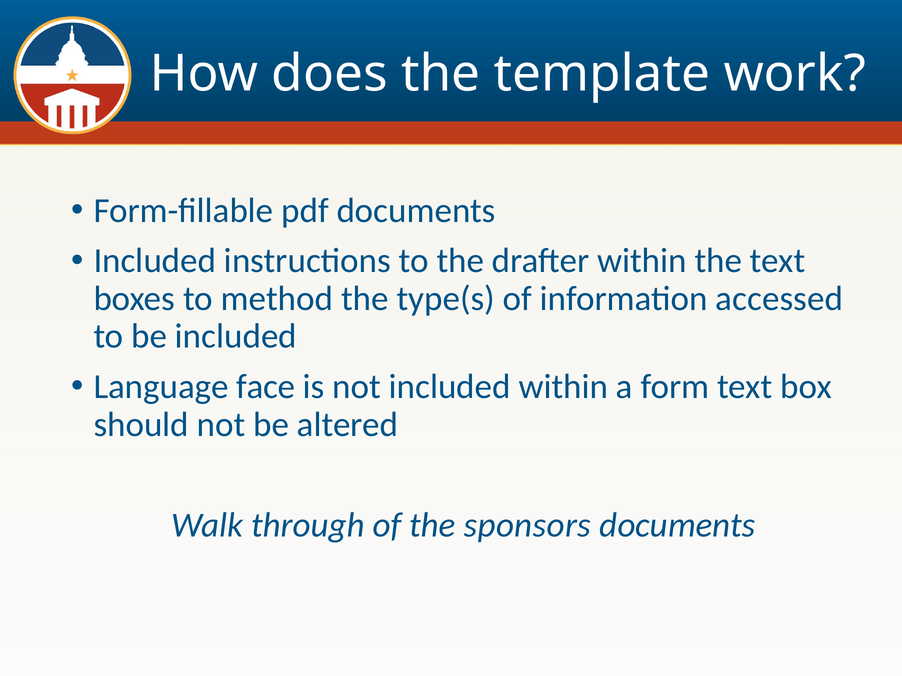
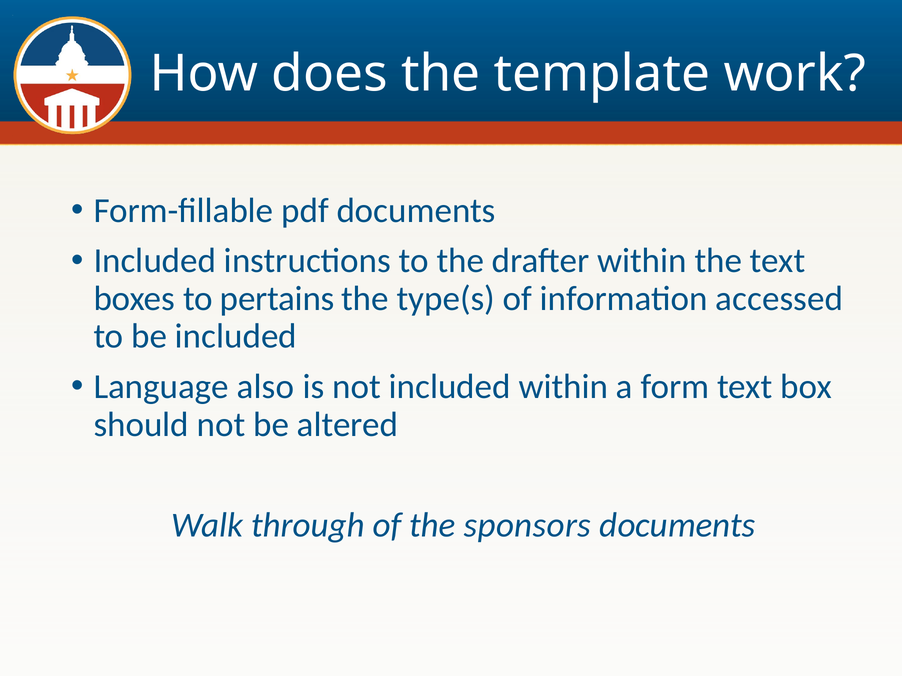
method: method -> pertains (277, 299)
face: face -> also (266, 387)
